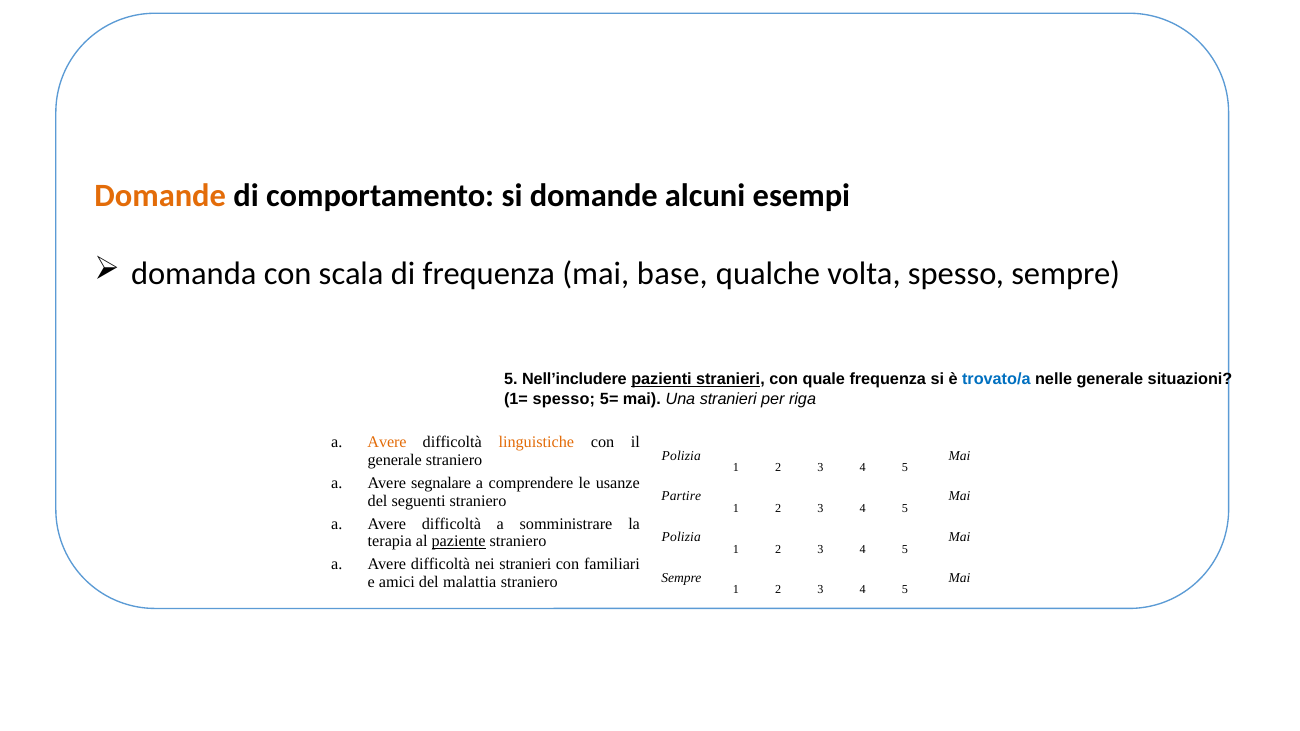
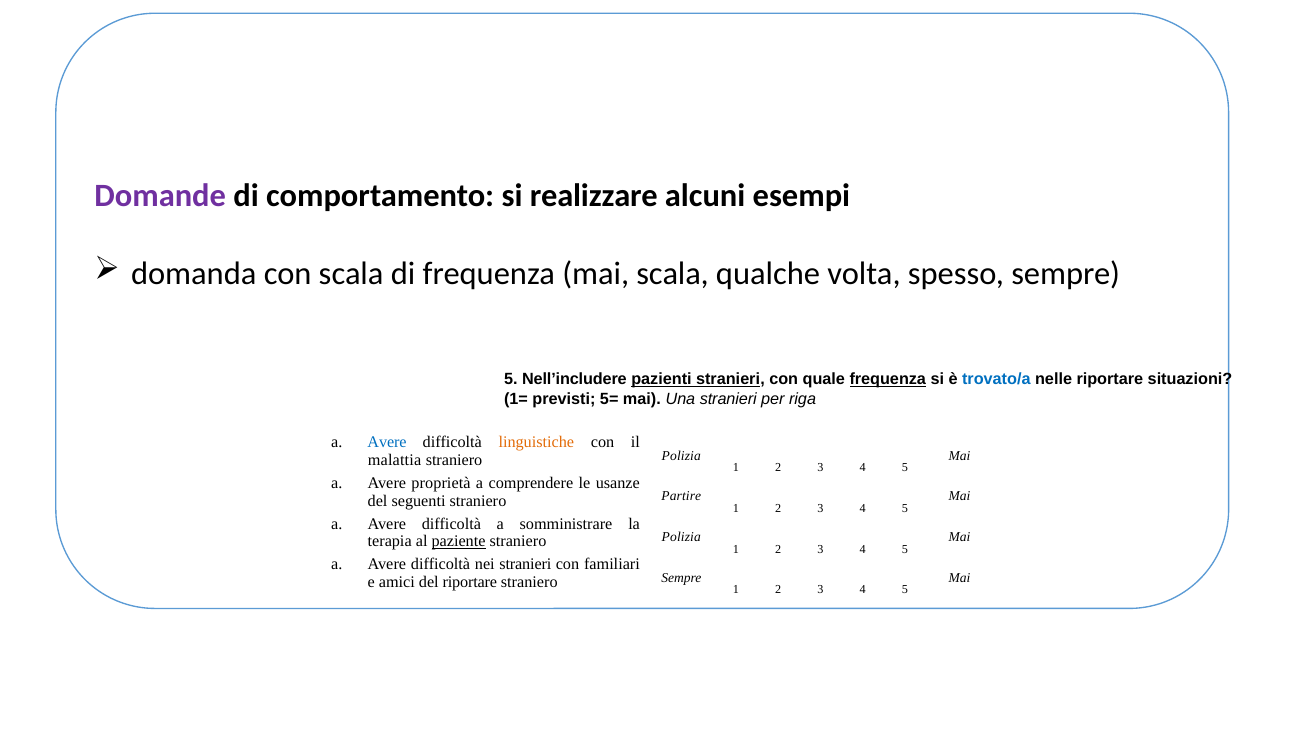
Domande colour: orange -> purple (160, 196)
si domande: domande -> realizzare (594, 196)
mai base: base -> scala (673, 274)
frequenza underline: none -> present (888, 380)
nelle generale: generale -> riportare (1110, 380)
1= spesso: spesso -> previsti (564, 399)
Avere colour: orange -> blue (387, 443)
generale: generale -> malattia (395, 460)
segnalare: segnalare -> proprietà (441, 483)
del malattia: malattia -> riportare (470, 582)
